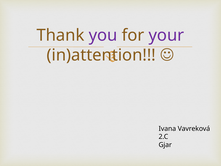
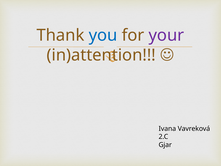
you colour: purple -> blue (103, 35)
